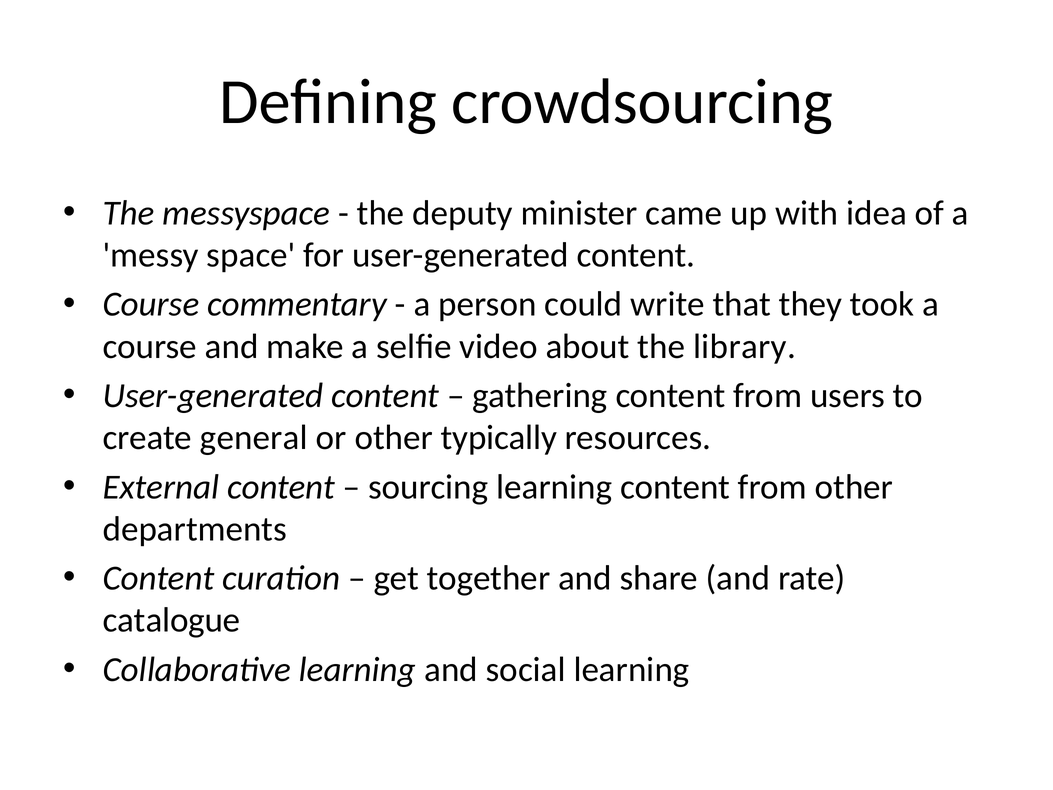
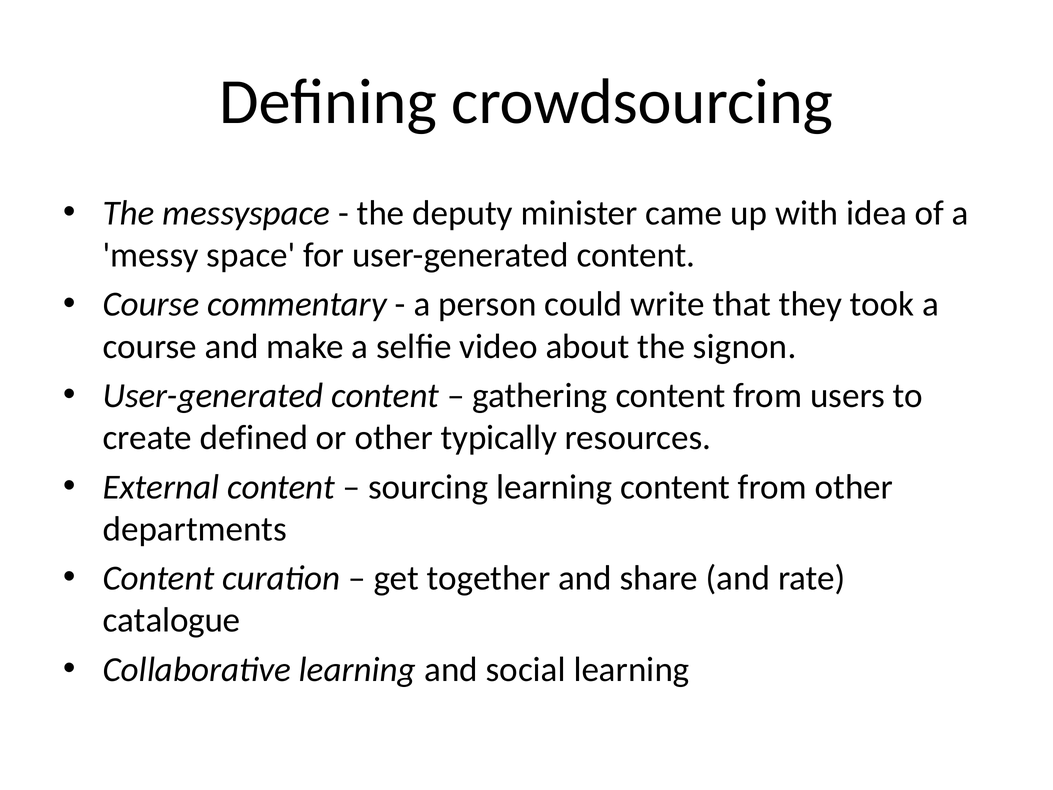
library: library -> signon (745, 346)
general: general -> defined (254, 438)
